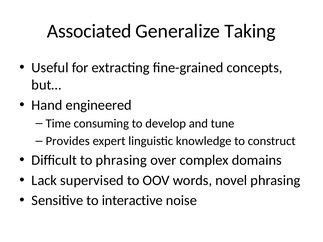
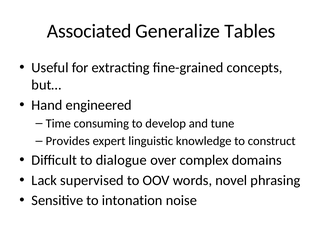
Taking: Taking -> Tables (250, 31)
to phrasing: phrasing -> dialogue (121, 160)
interactive: interactive -> intonation (132, 201)
